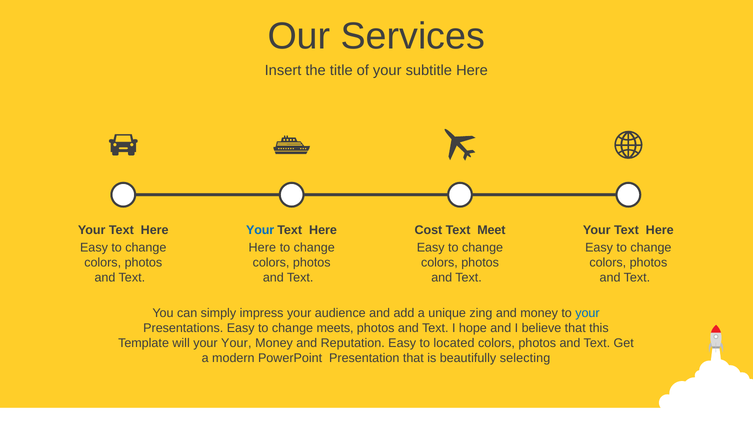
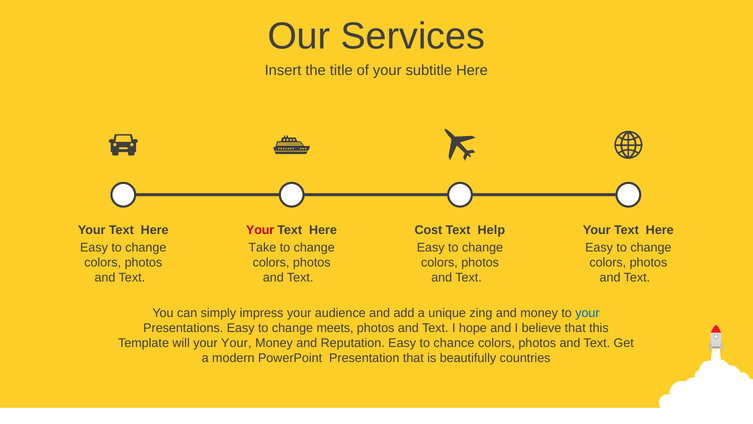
Your colour: blue -> red (260, 230)
Meet: Meet -> Help (491, 230)
Here: Here -> Take (262, 247)
located: located -> chance (454, 343)
selecting: selecting -> countries (525, 358)
